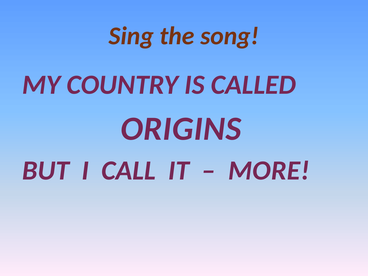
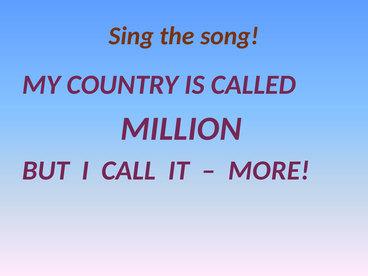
ORIGINS: ORIGINS -> MILLION (181, 129)
